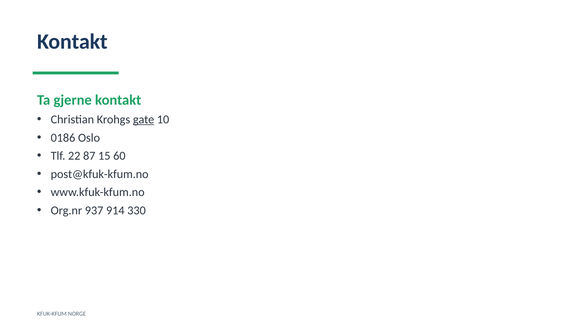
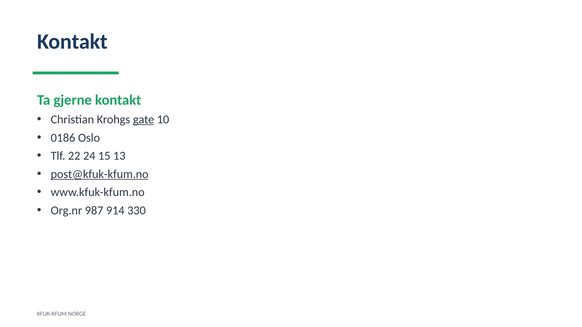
87: 87 -> 24 (89, 156)
60: 60 -> 13 (119, 156)
post@kfuk-kfum.no underline: none -> present (100, 174)
937: 937 -> 987 (94, 211)
